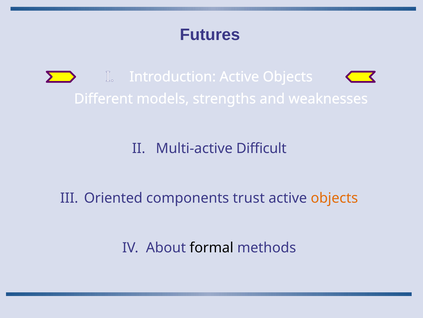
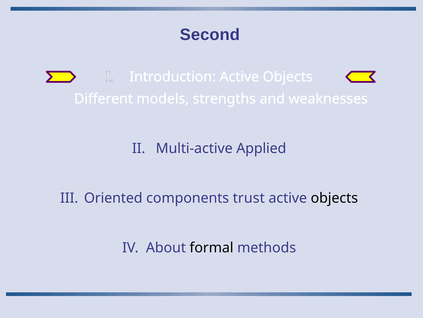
Futures: Futures -> Second (210, 35)
Difficult: Difficult -> Applied (261, 148)
objects colour: orange -> black (334, 198)
